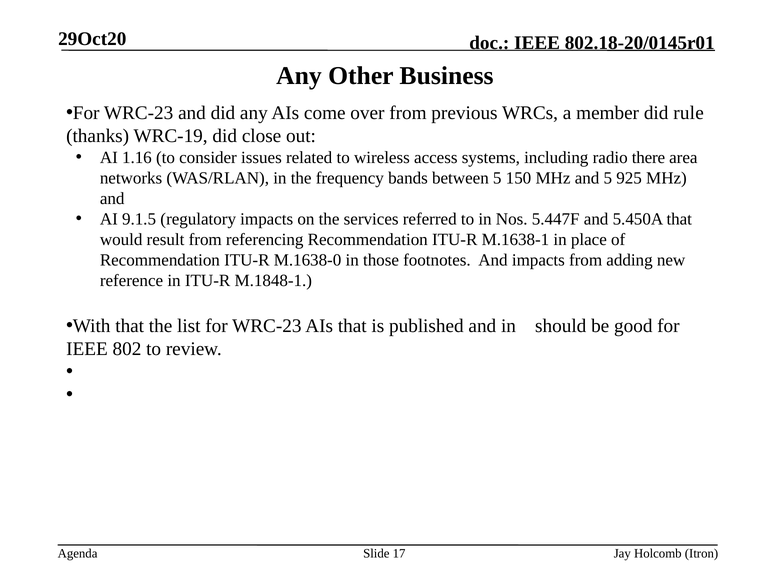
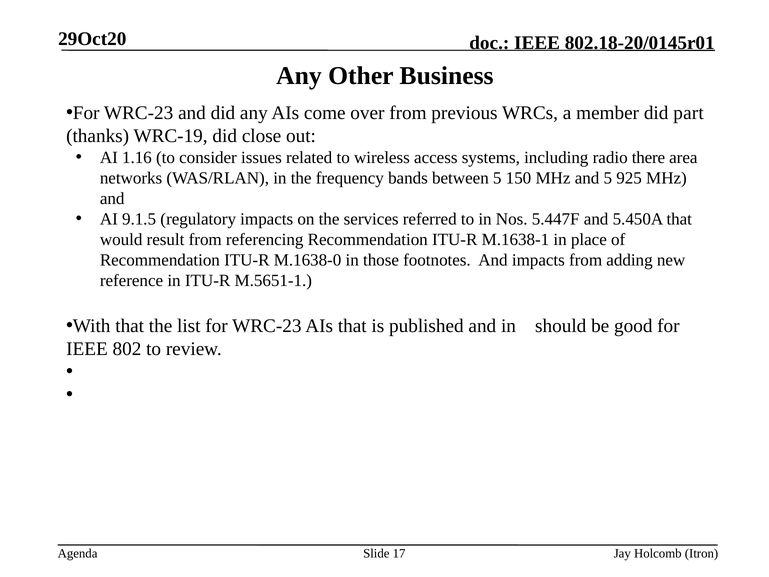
rule: rule -> part (689, 113)
M.1848-1: M.1848-1 -> M.5651-1 (273, 281)
